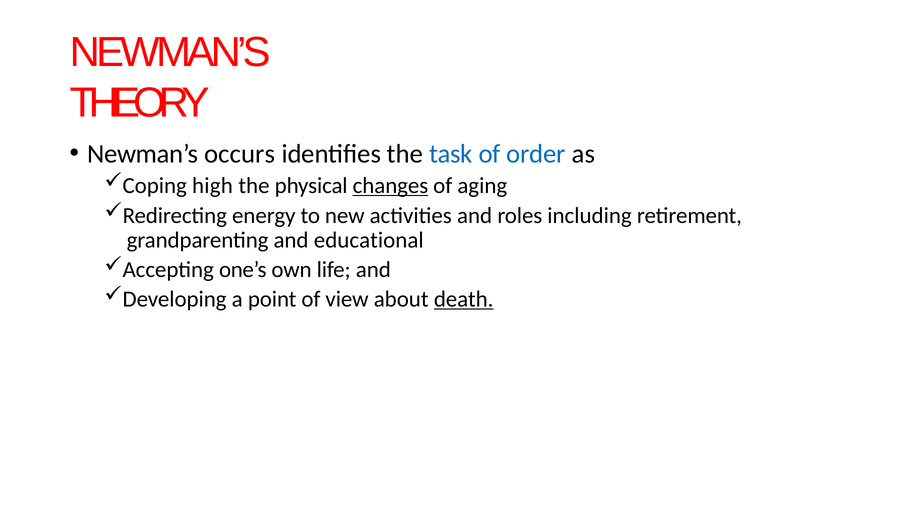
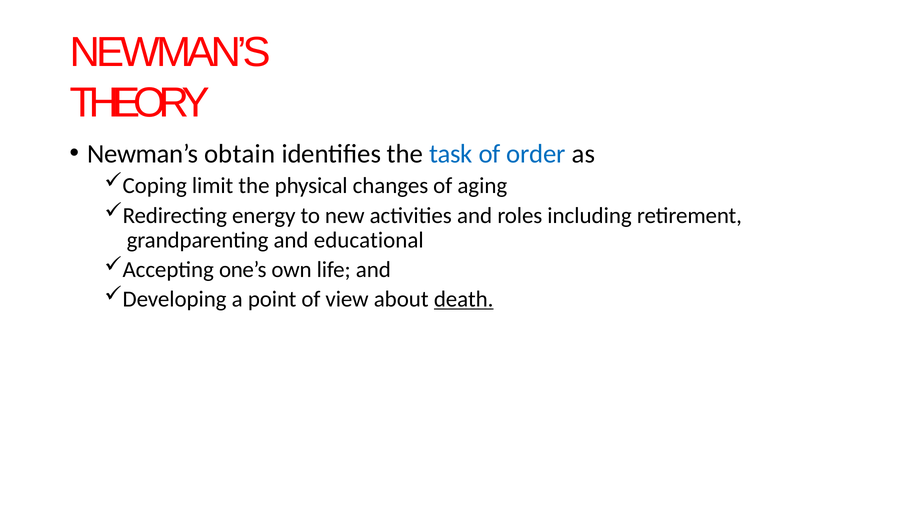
occurs: occurs -> obtain (240, 154)
high: high -> limit (213, 186)
changes underline: present -> none (390, 186)
